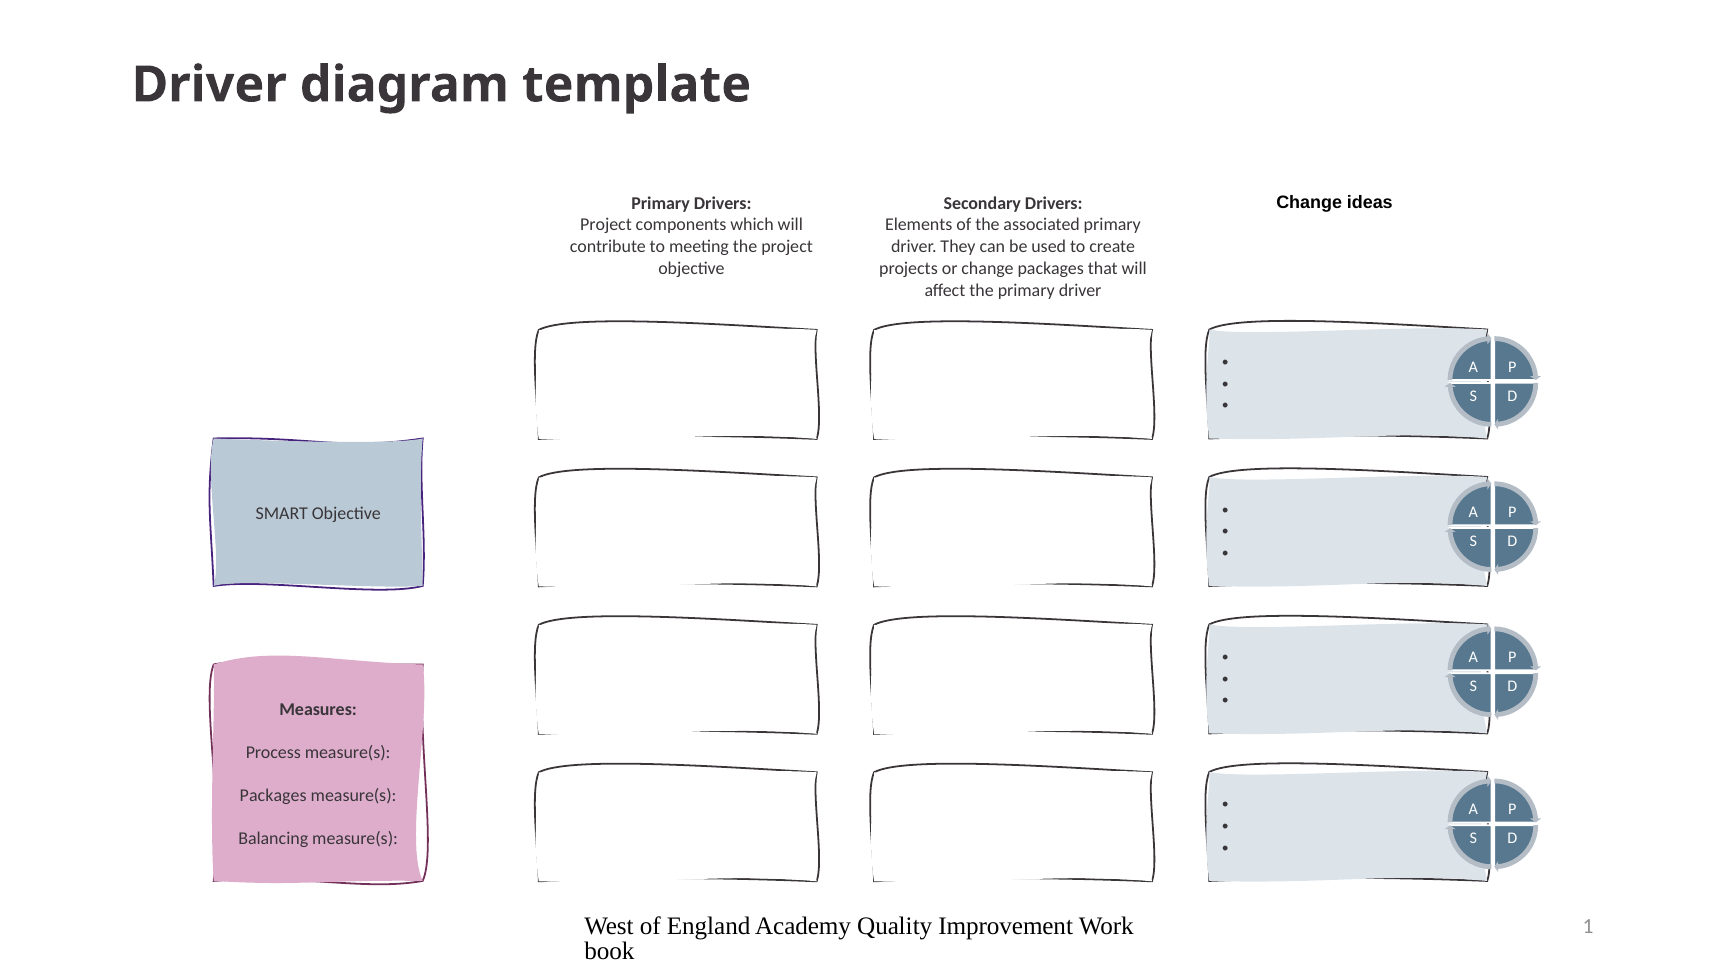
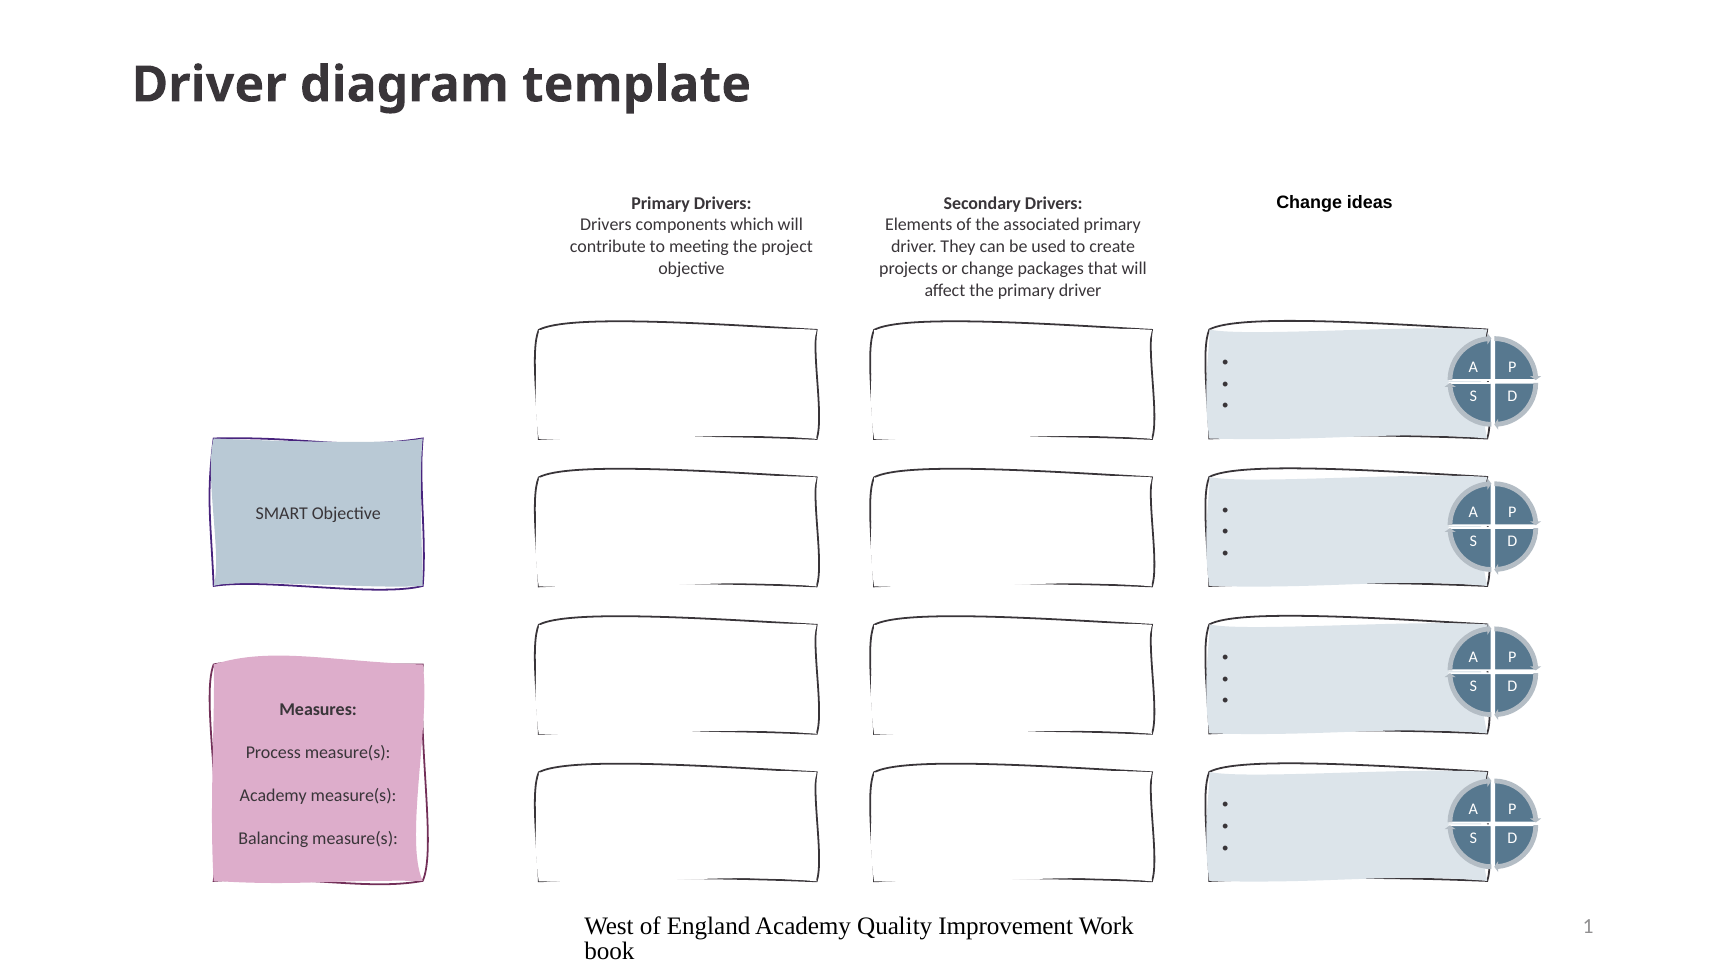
Project: Project -> Drivers (606, 225)
Packages: Packages -> Academy (273, 796)
